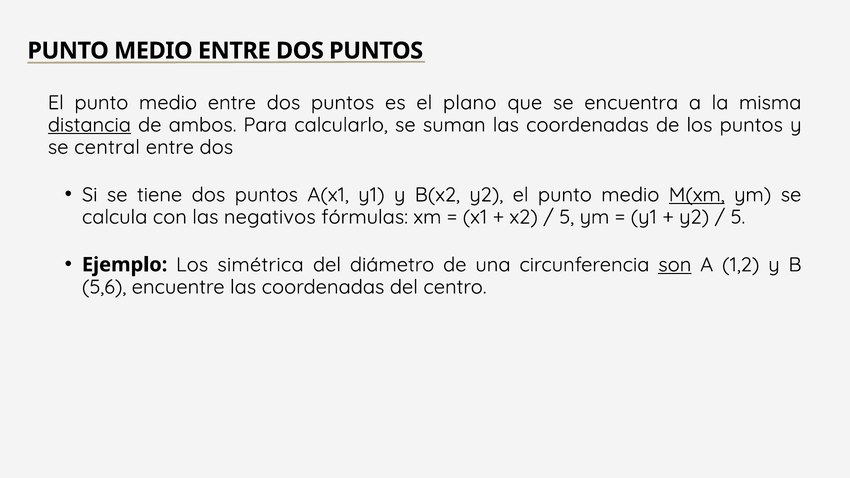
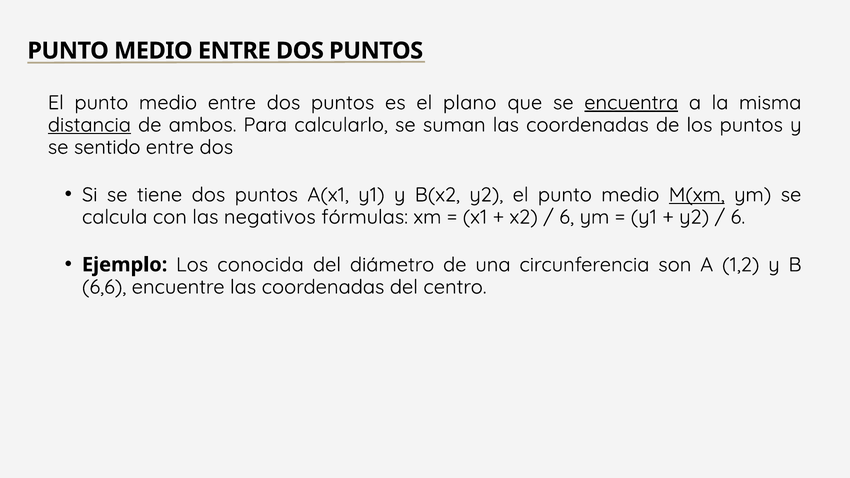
encuentra underline: none -> present (631, 103)
central: central -> sentido (107, 147)
5: 5 -> 6 (567, 217)
5: 5 -> 6 (738, 217)
simétrica: simétrica -> conocida (260, 265)
son underline: present -> none (675, 265)
5,6: 5,6 -> 6,6 (104, 287)
